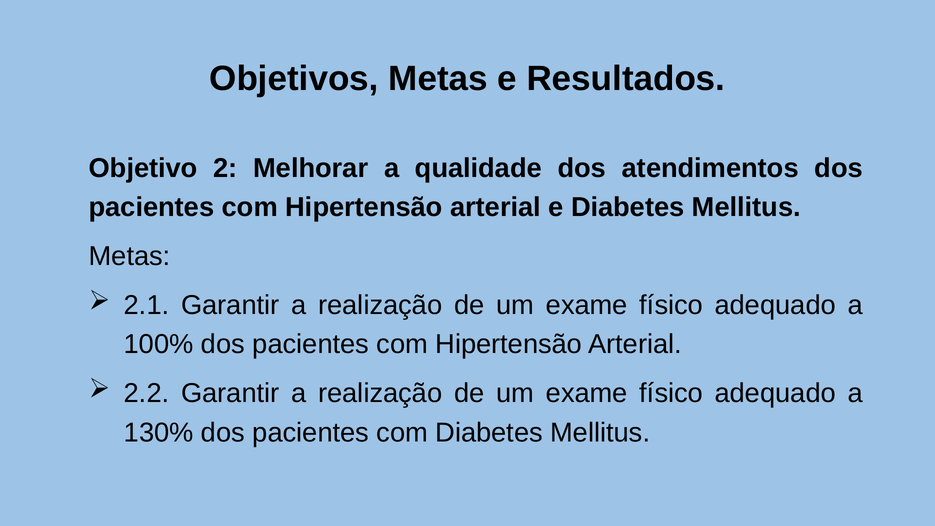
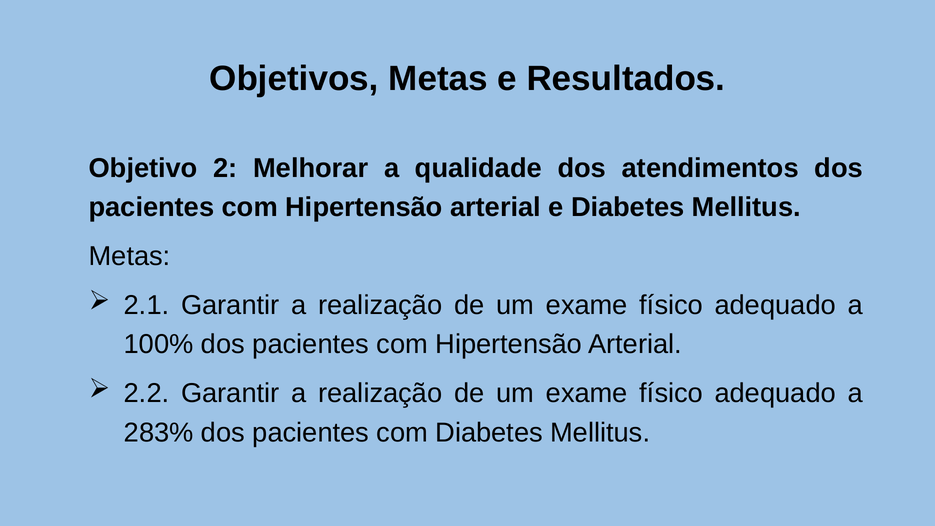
130%: 130% -> 283% (159, 433)
